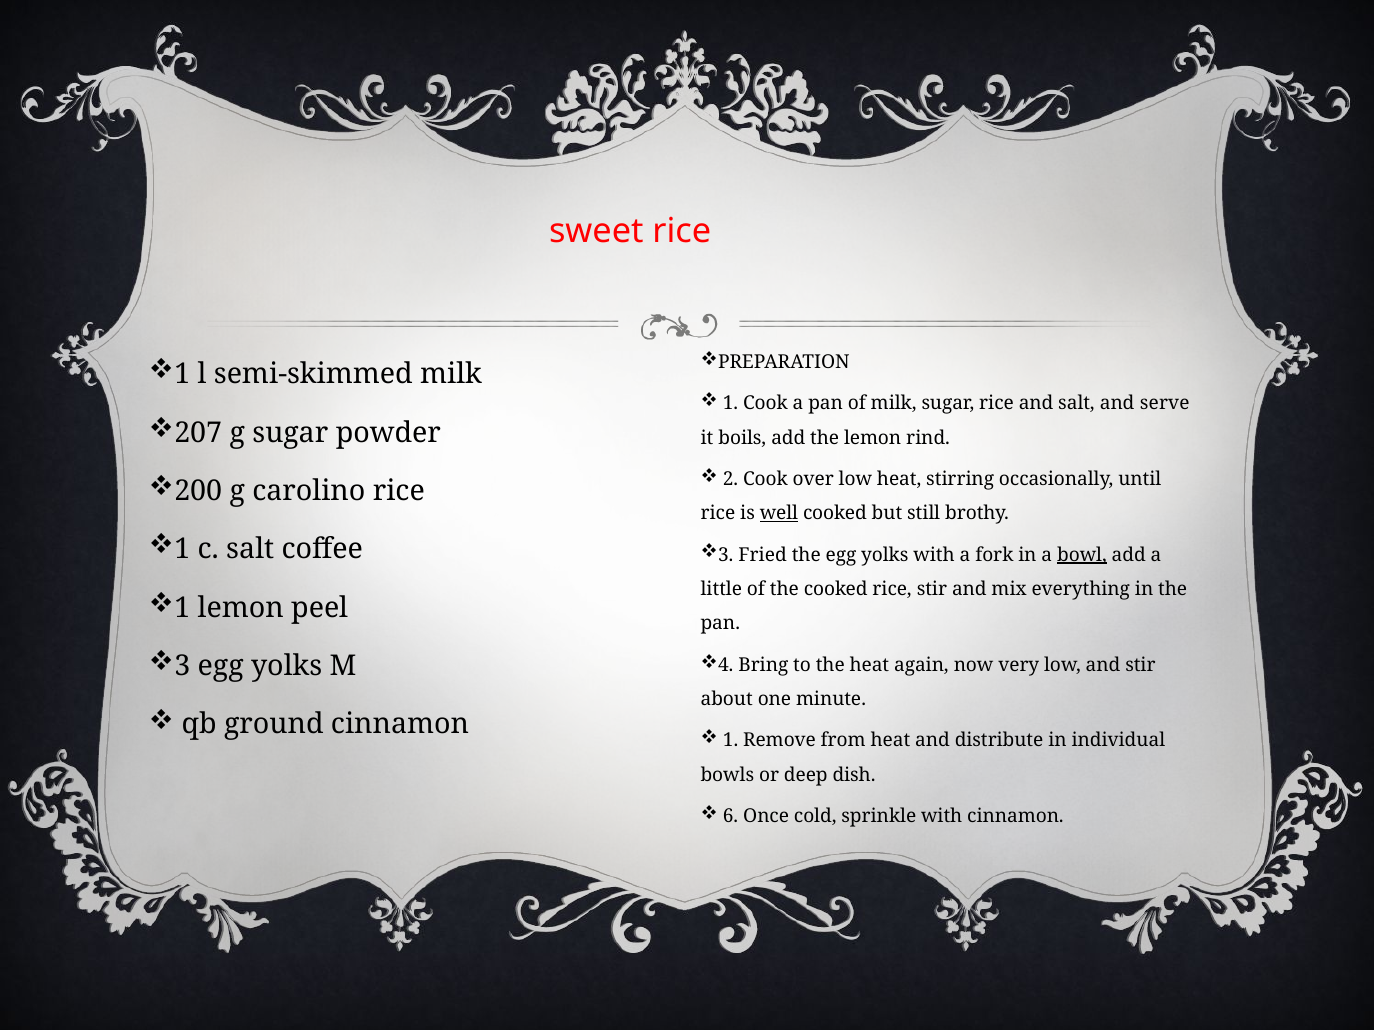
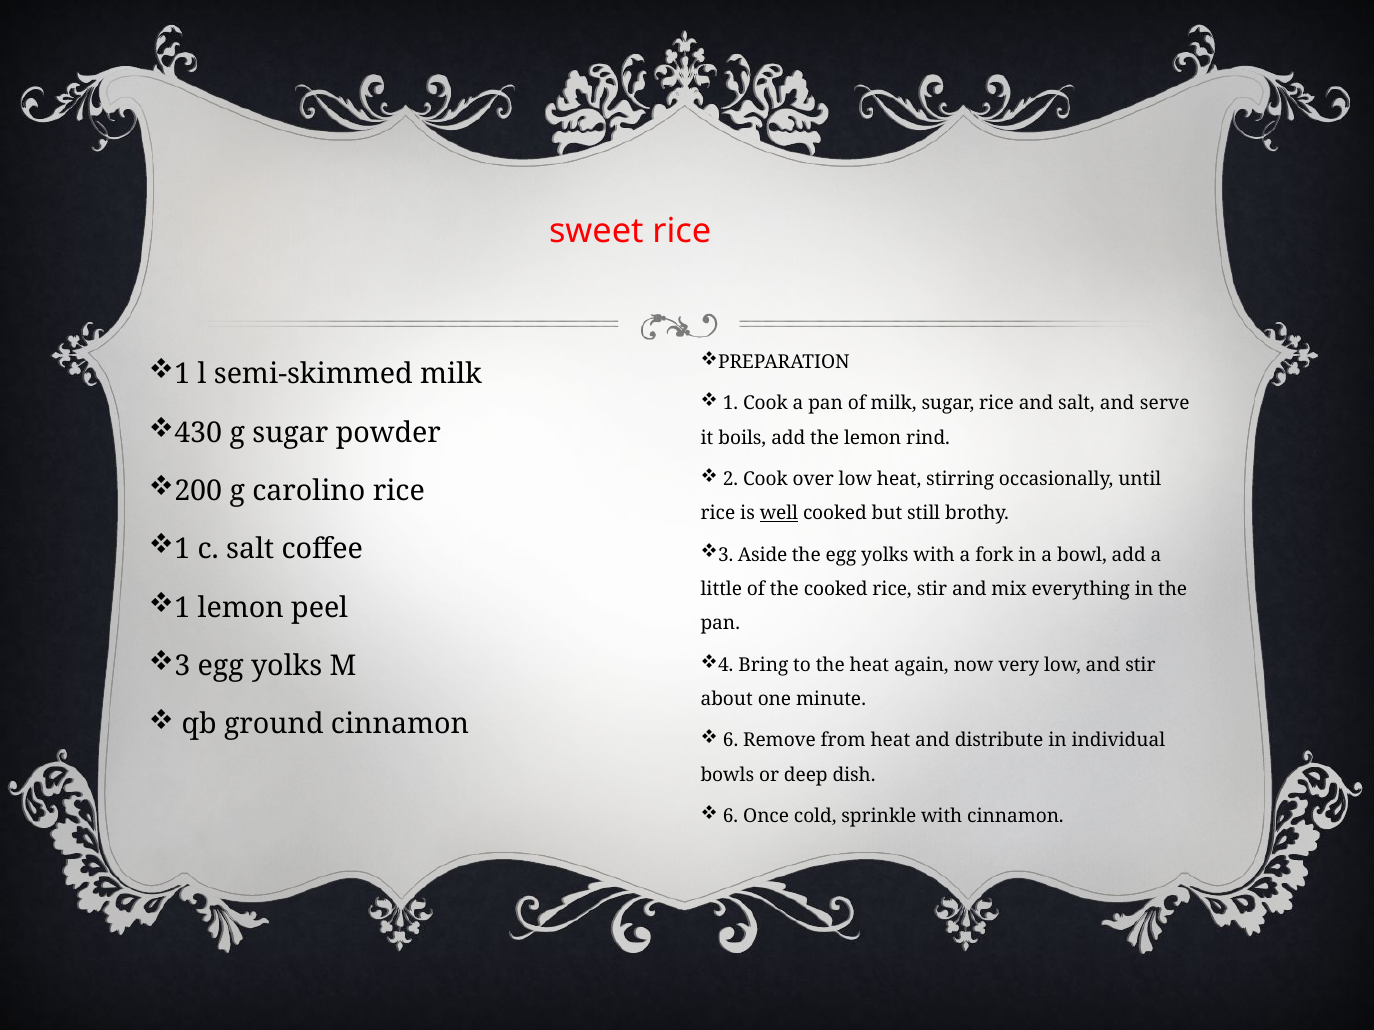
207: 207 -> 430 (198, 433)
Fried: Fried -> Aside (763, 555)
bowl underline: present -> none (1082, 555)
1: 1 -> 6 (731, 741)
